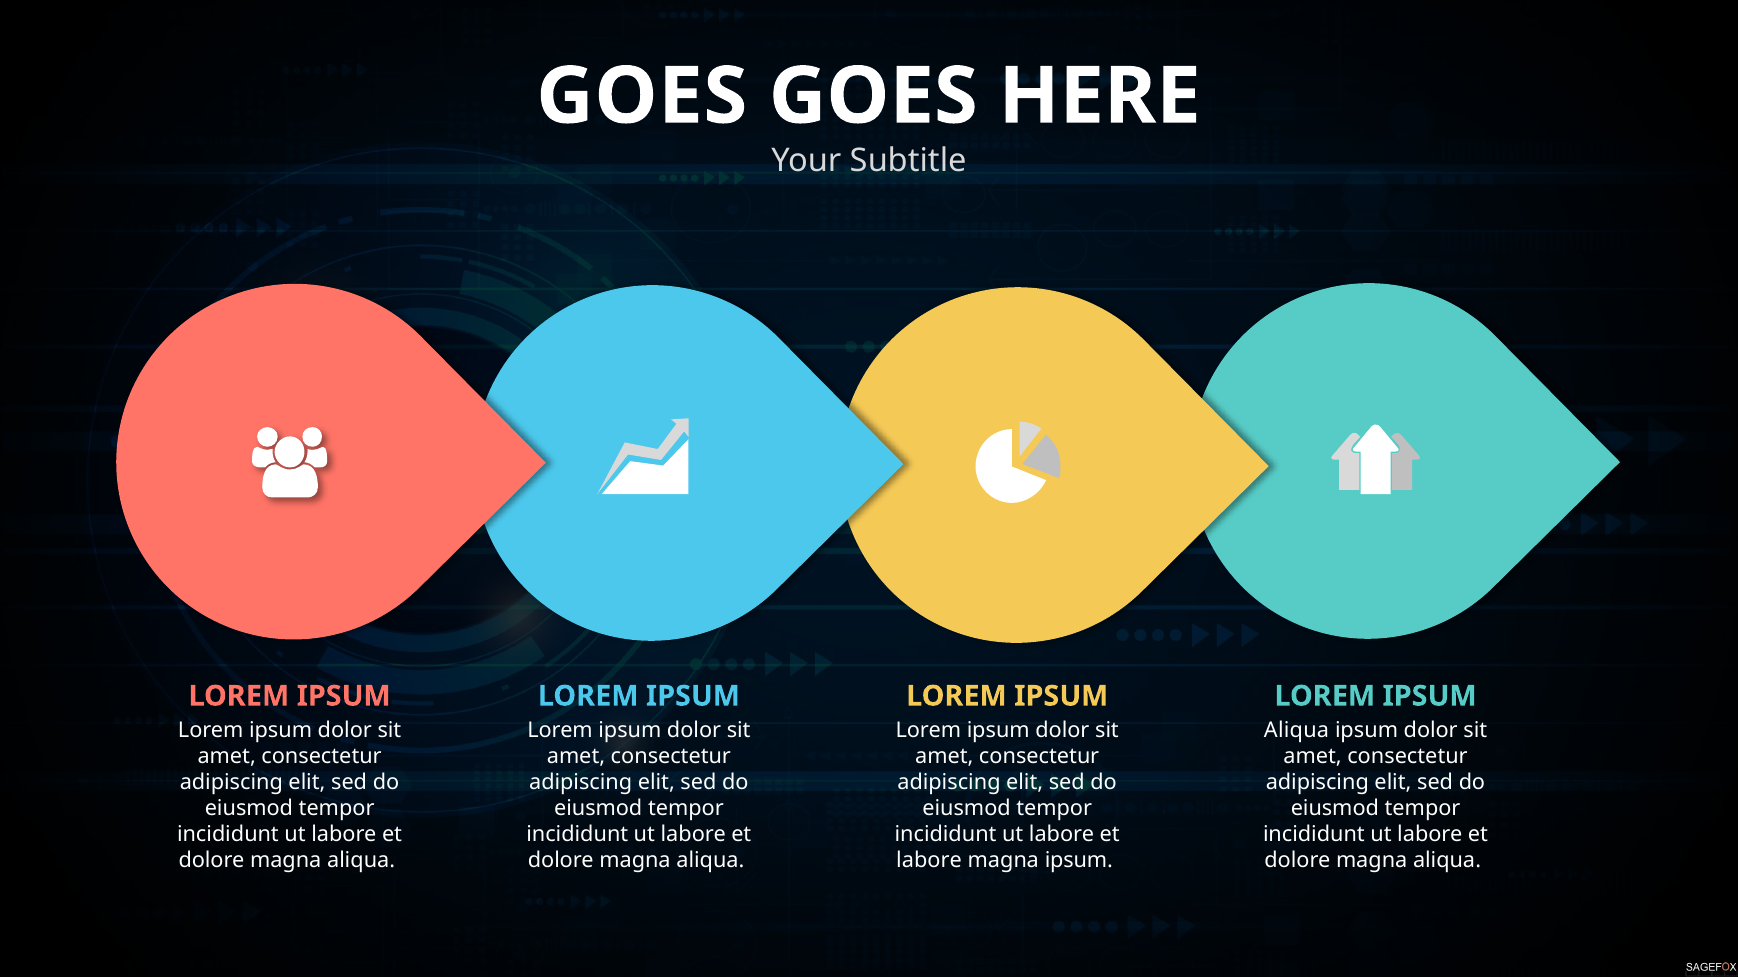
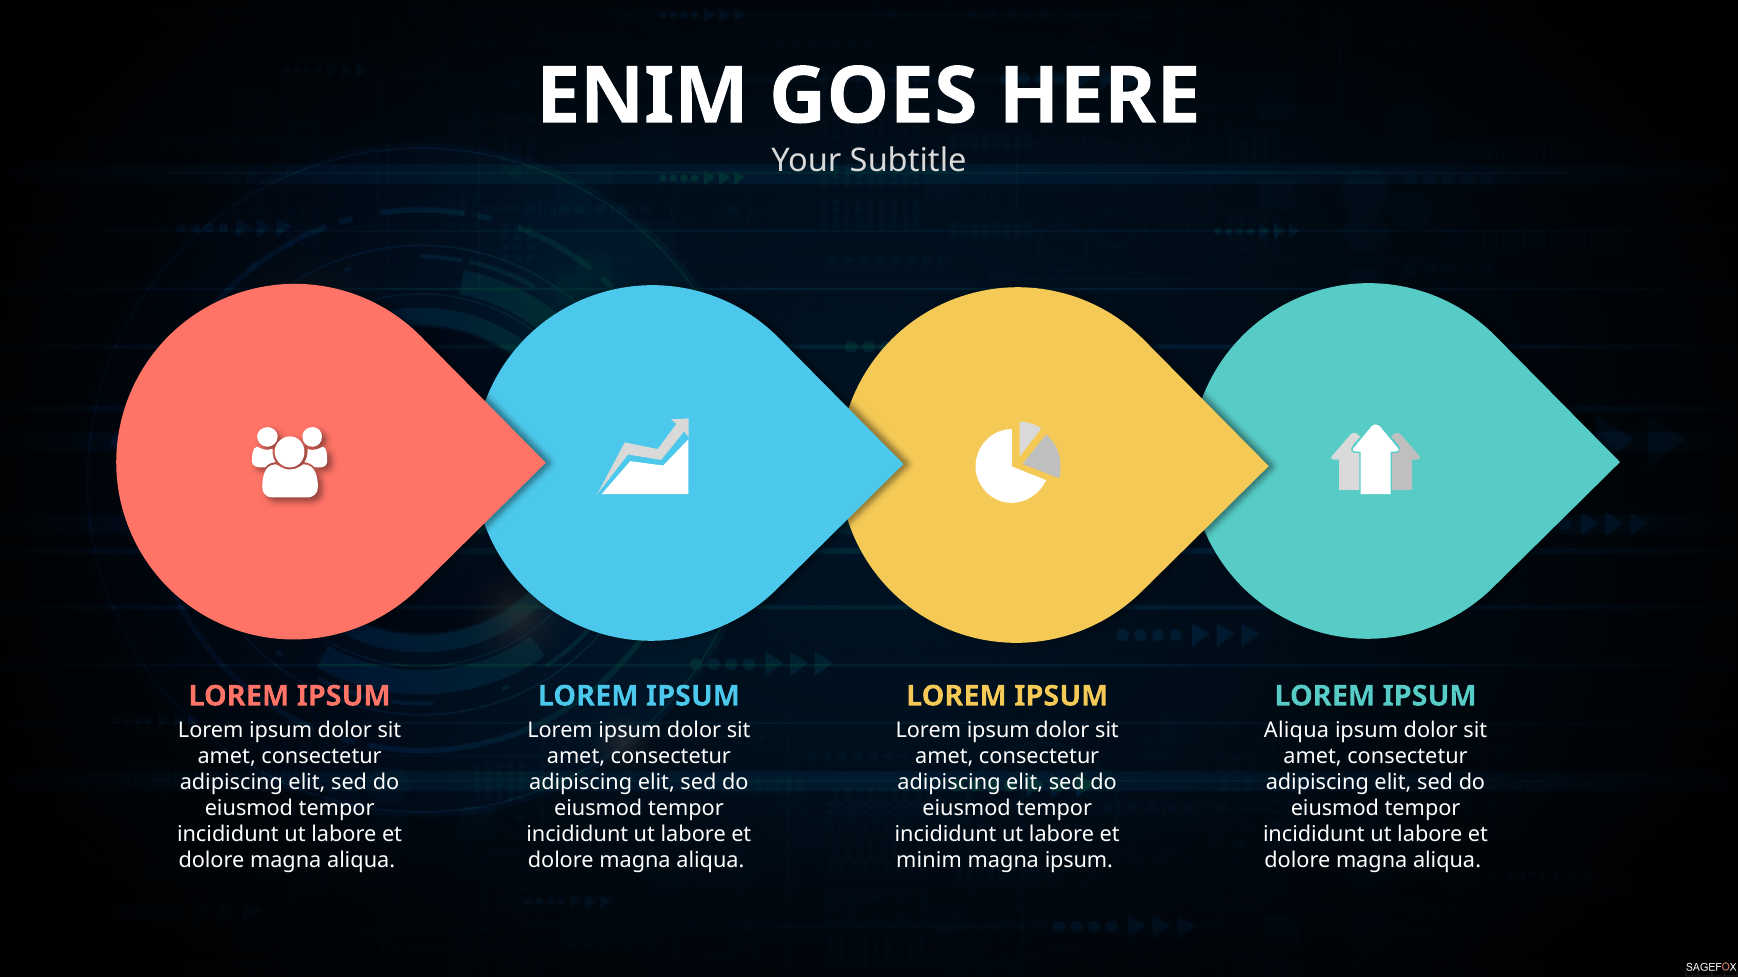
GOES: GOES -> ENIM (643, 97)
labore: labore -> minim (929, 861)
